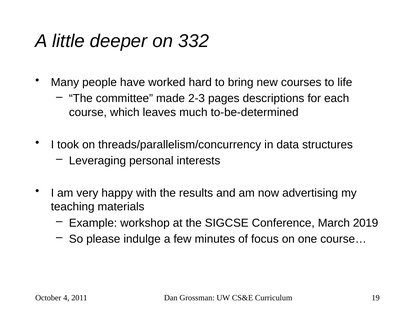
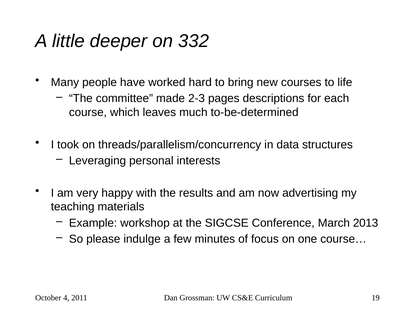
2019: 2019 -> 2013 (366, 223)
